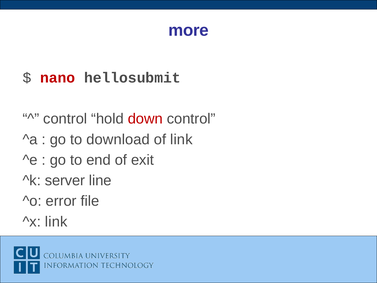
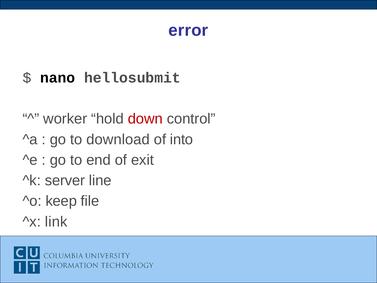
more: more -> error (188, 30)
nano colour: red -> black (58, 78)
control: control -> worker (65, 119)
of link: link -> into (182, 139)
error: error -> keep (61, 201)
